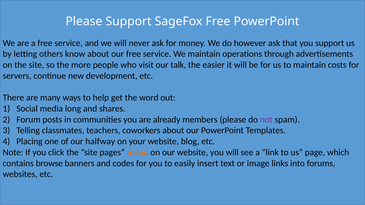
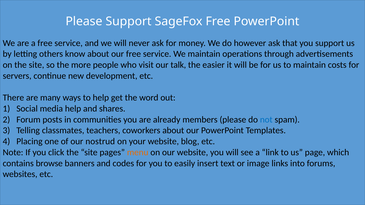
media long: long -> help (73, 109)
not colour: purple -> blue (266, 120)
halfway: halfway -> nostrud (100, 142)
